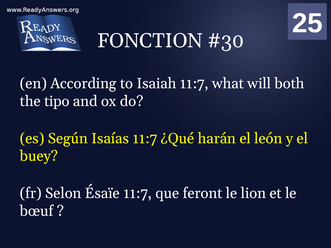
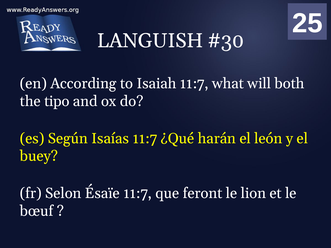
FONCTION: FONCTION -> LANGUISH (150, 41)
